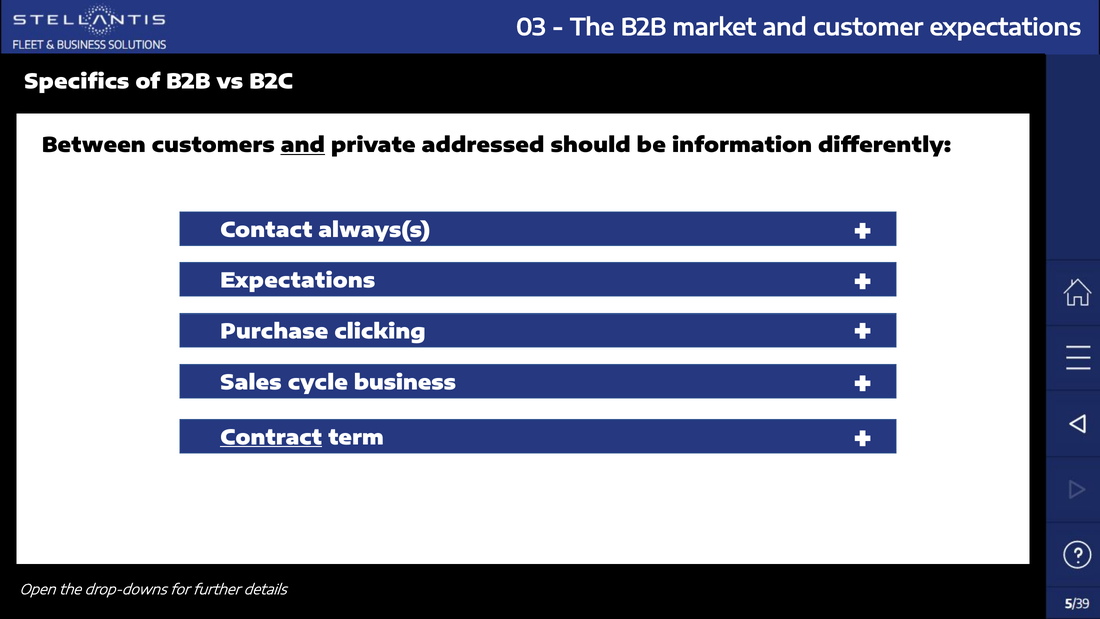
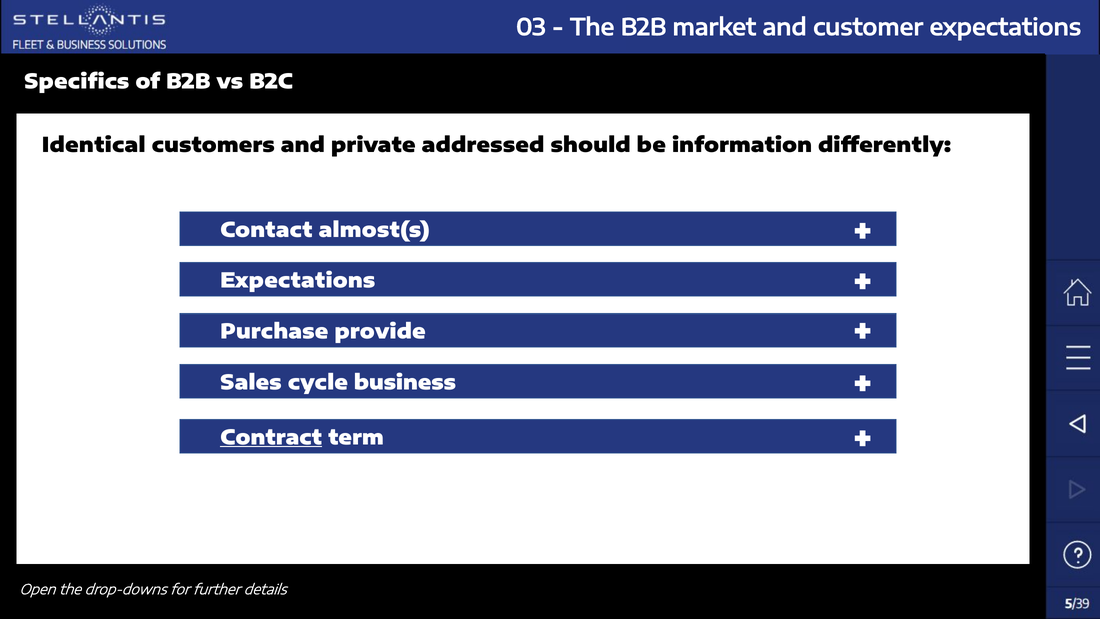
Between: Between -> Identical (94, 146)
and underline: present -> none (303, 146)
always(s: always(s -> almost(s (374, 230)
clicking: clicking -> provide (380, 332)
